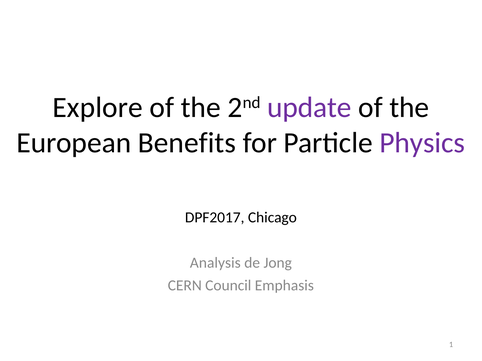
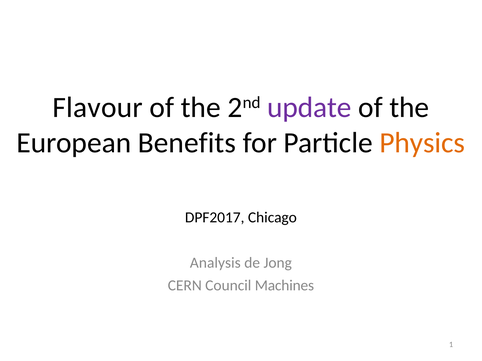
Explore: Explore -> Flavour (98, 107)
Physics colour: purple -> orange (422, 143)
Emphasis: Emphasis -> Machines (284, 286)
